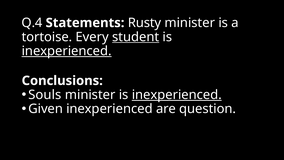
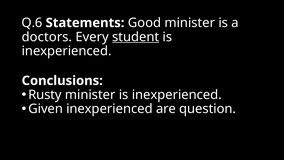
Q.4: Q.4 -> Q.6 (32, 23)
Rusty: Rusty -> Good (144, 23)
tortoise: tortoise -> doctors (47, 37)
inexperienced underline: present -> none (67, 51)
Souls: Souls -> Rusty (45, 95)
inexperienced underline: present -> none (177, 95)
